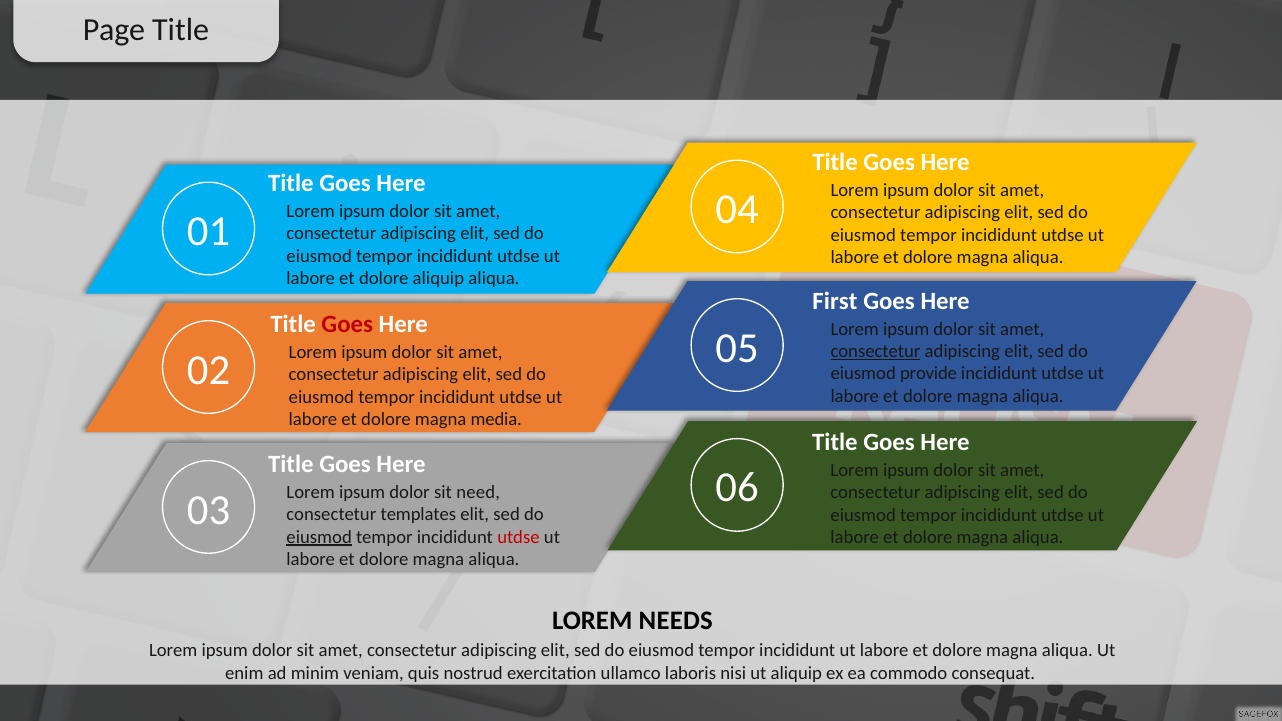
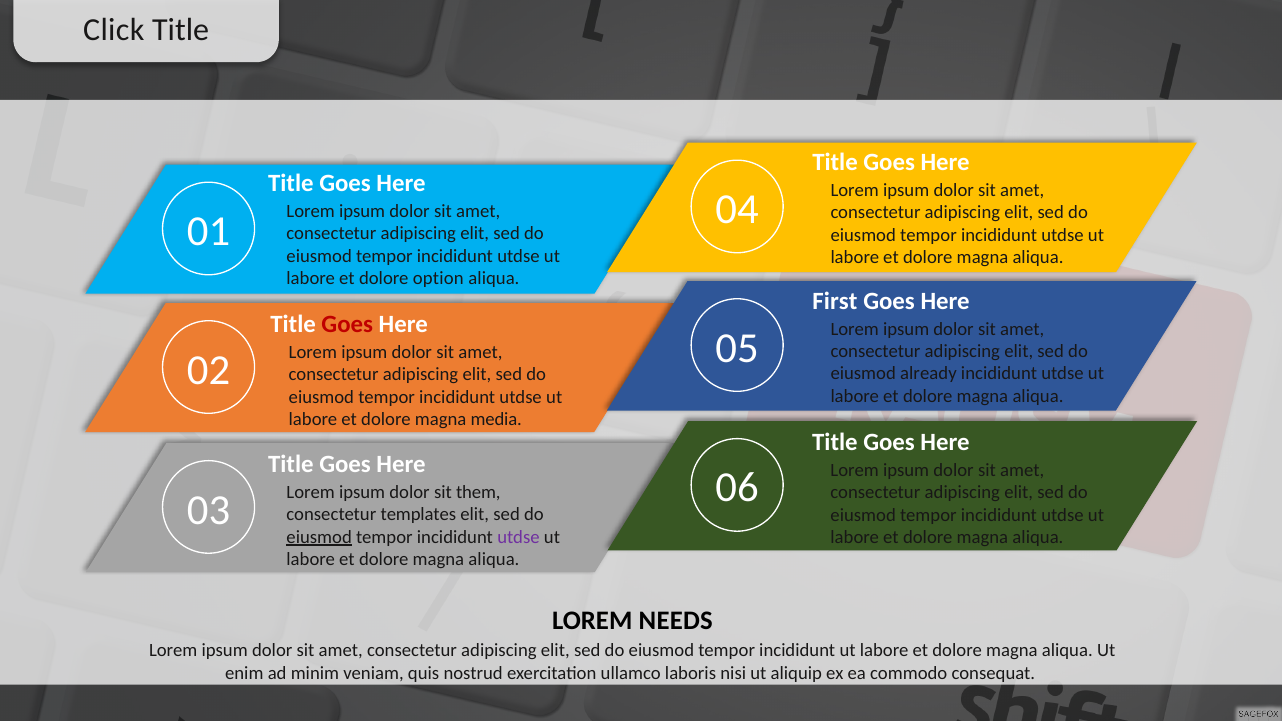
Page: Page -> Click (114, 30)
dolore aliquip: aliquip -> option (438, 279)
consectetur underline: present -> none (876, 351)
provide: provide -> already (928, 374)
need: need -> them (478, 492)
utdse colour: red -> purple (518, 537)
